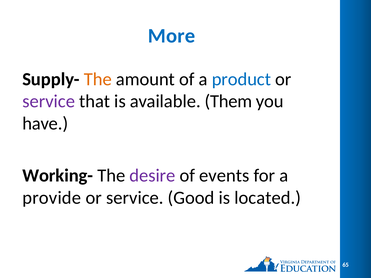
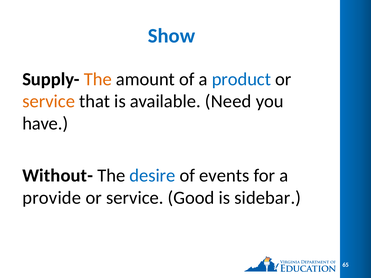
More: More -> Show (172, 36)
service colour: purple -> orange (49, 101)
Them: Them -> Need (228, 101)
Working-: Working- -> Without- (58, 176)
desire colour: purple -> blue (152, 176)
located: located -> sidebar (268, 198)
